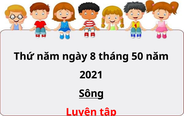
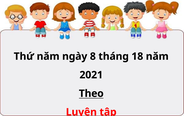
50: 50 -> 18 (137, 56)
Sông: Sông -> Theo (91, 93)
